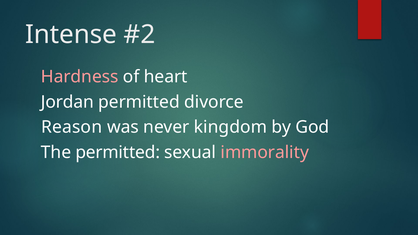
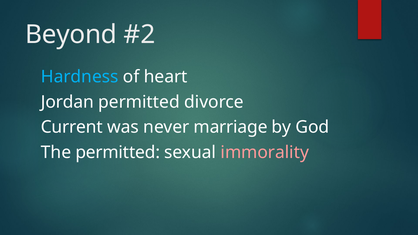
Intense: Intense -> Beyond (71, 35)
Hardness colour: pink -> light blue (80, 77)
Reason: Reason -> Current (72, 127)
kingdom: kingdom -> marriage (231, 127)
